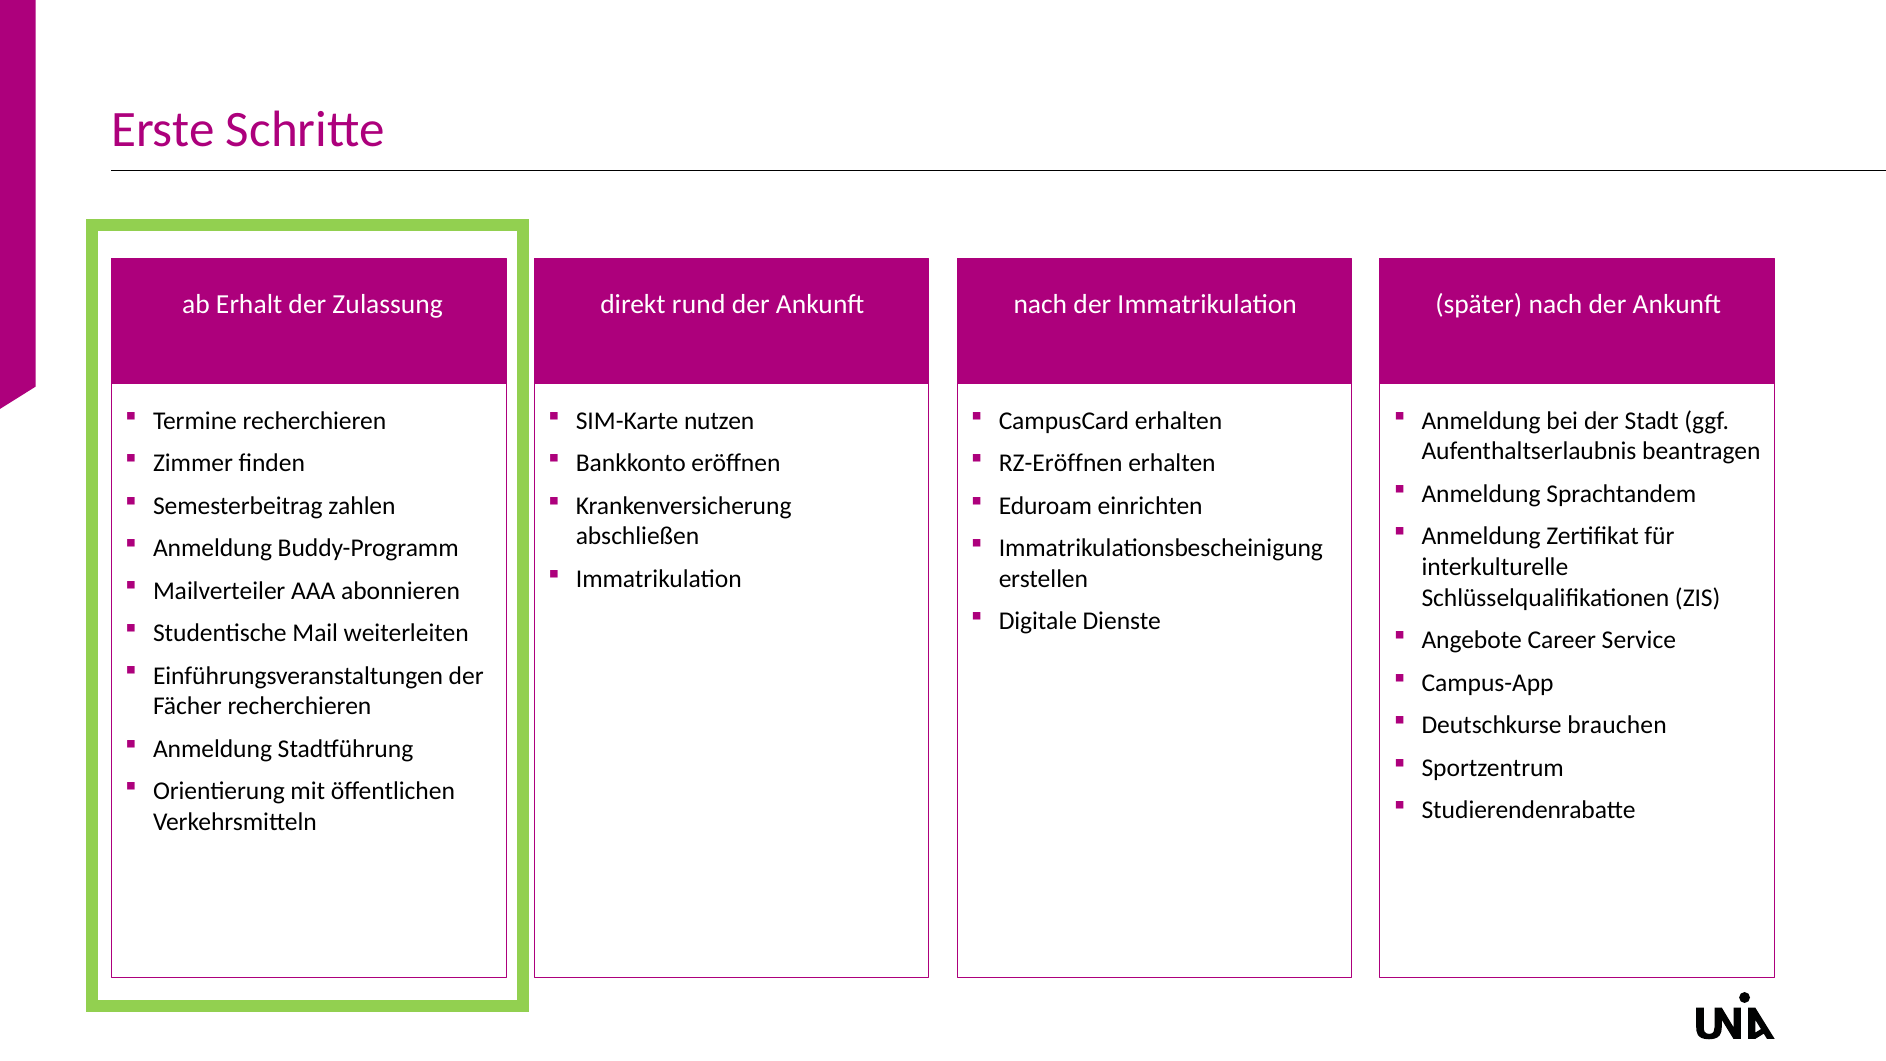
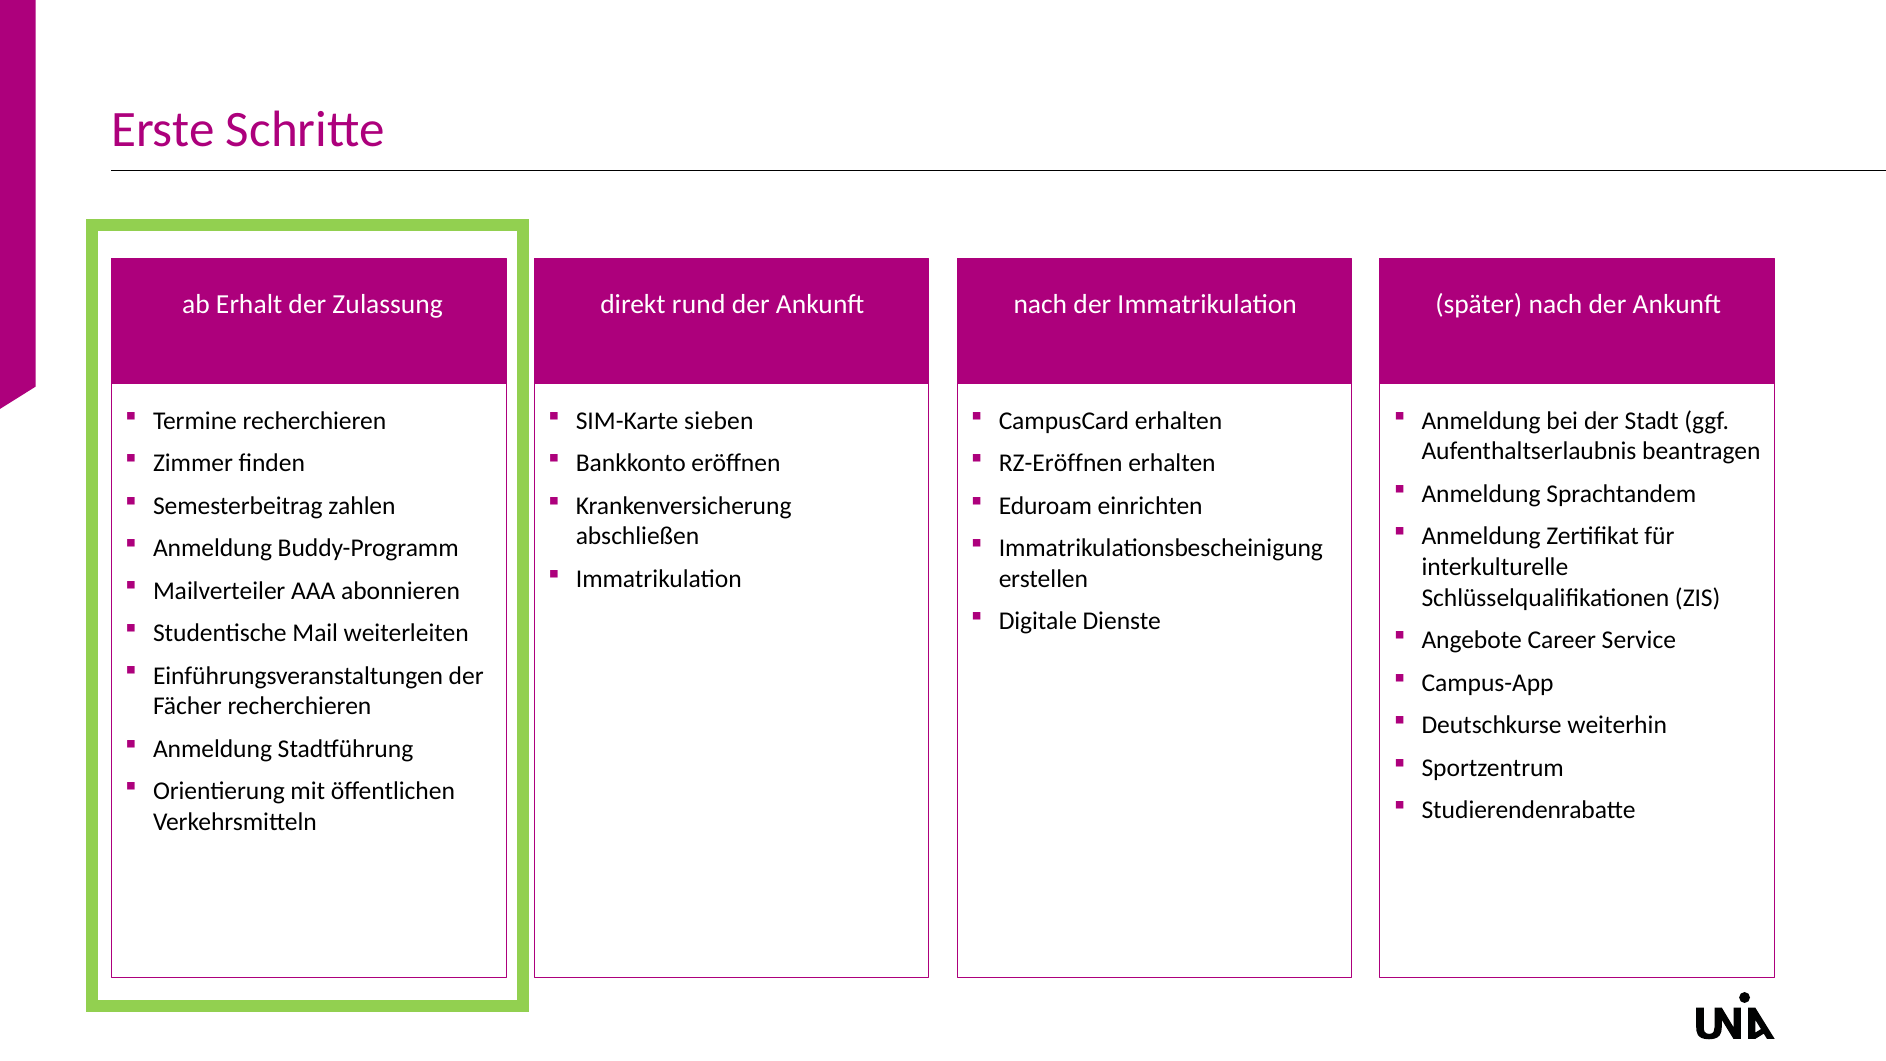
nutzen: nutzen -> sieben (719, 421)
brauchen: brauchen -> weiterhin (1617, 725)
